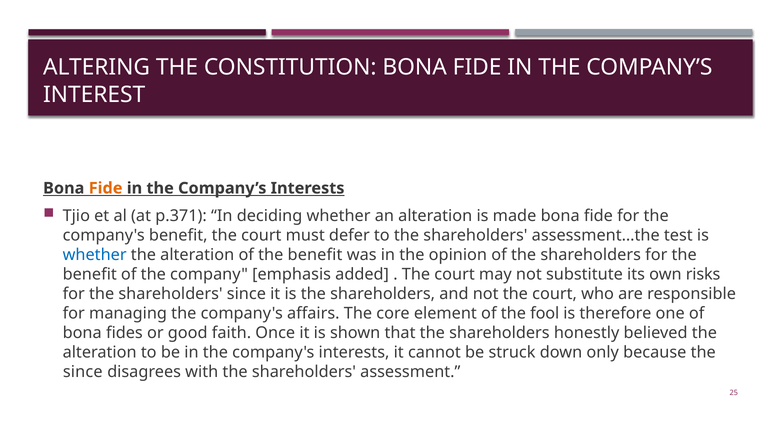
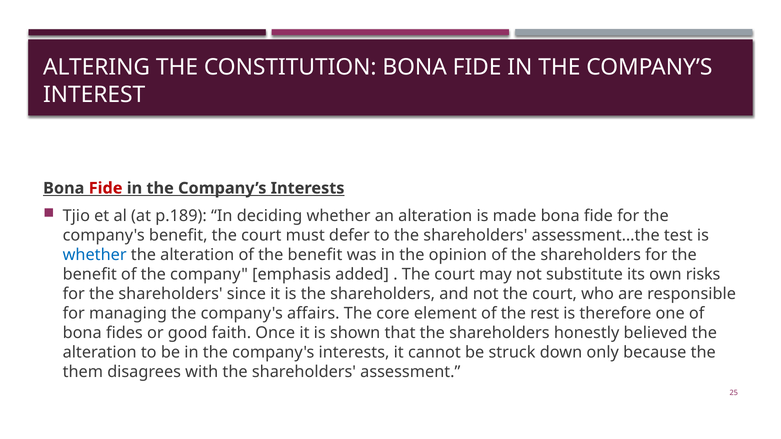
Fide colour: orange -> red (106, 188)
p.371: p.371 -> p.189 (181, 216)
fool: fool -> rest (545, 314)
since: since -> them (83, 372)
